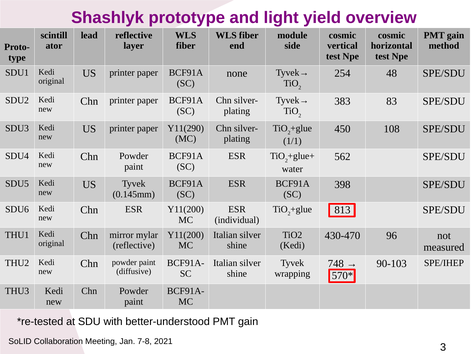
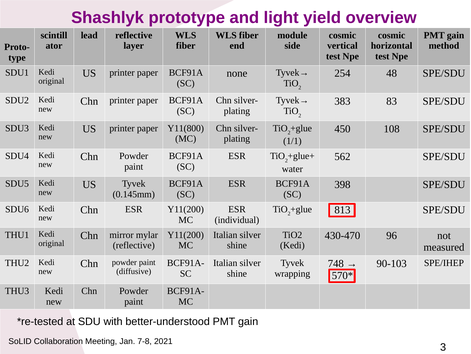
Y11(290: Y11(290 -> Y11(800 (186, 128)
